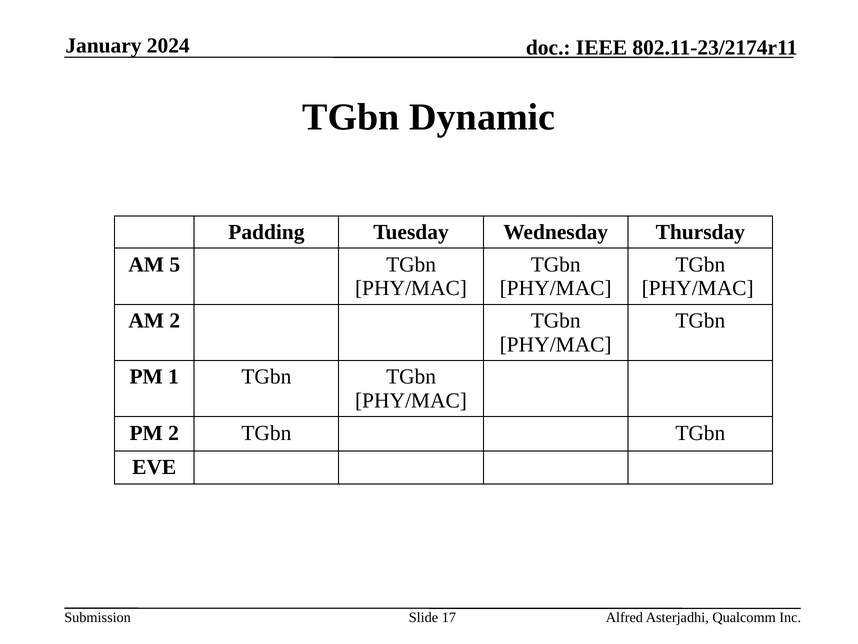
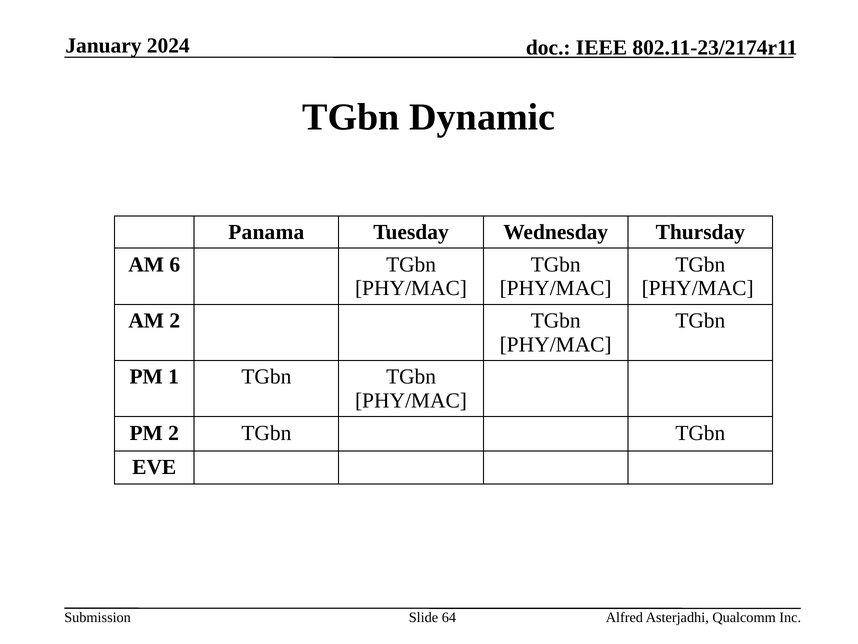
Padding: Padding -> Panama (266, 232)
5: 5 -> 6 (175, 264)
17: 17 -> 64 (449, 617)
